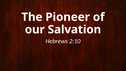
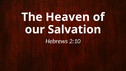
Pioneer: Pioneer -> Heaven (68, 17)
